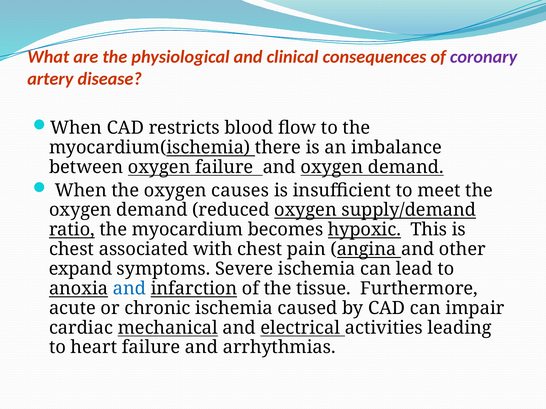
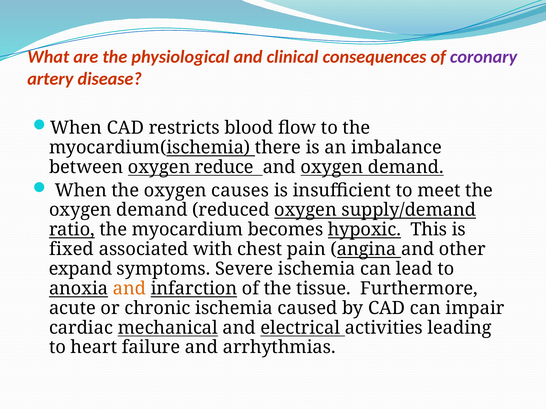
oxygen failure: failure -> reduce (224, 167)
chest: chest -> fixed (71, 250)
and colour: blue -> orange (129, 289)
